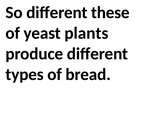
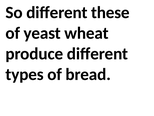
plants: plants -> wheat (86, 33)
